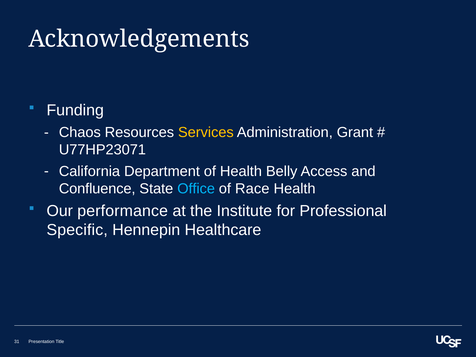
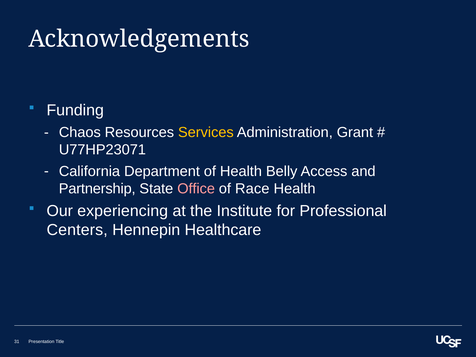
Confluence: Confluence -> Partnership (97, 189)
Office colour: light blue -> pink (196, 189)
performance: performance -> experiencing (123, 211)
Specific: Specific -> Centers (77, 230)
